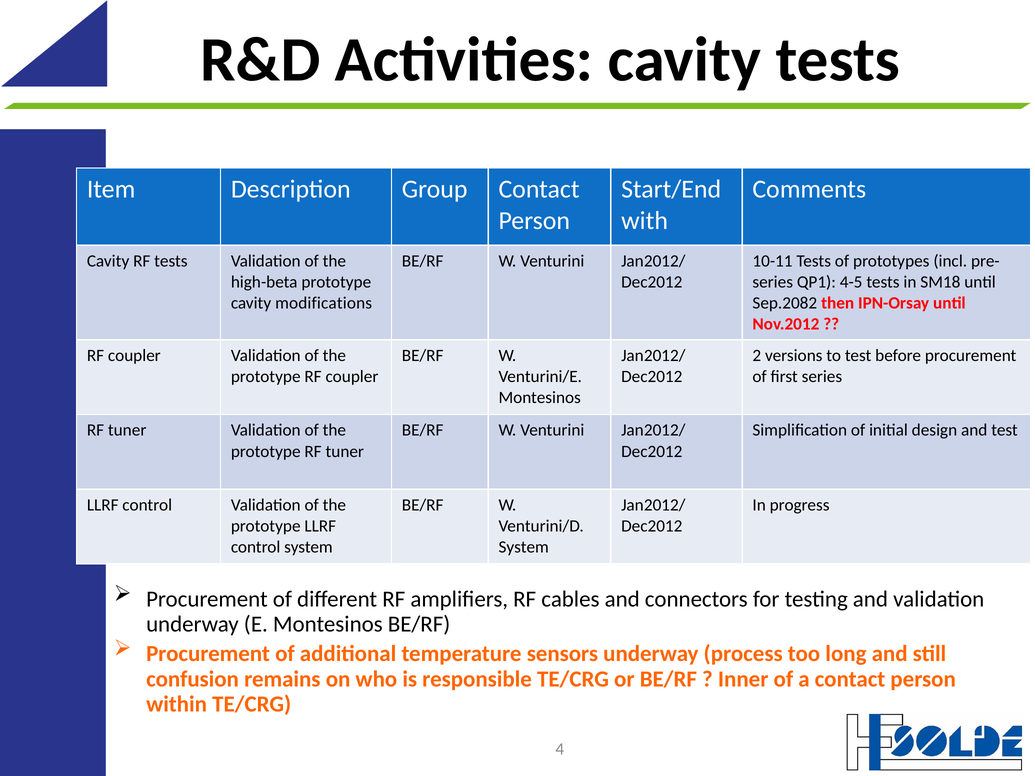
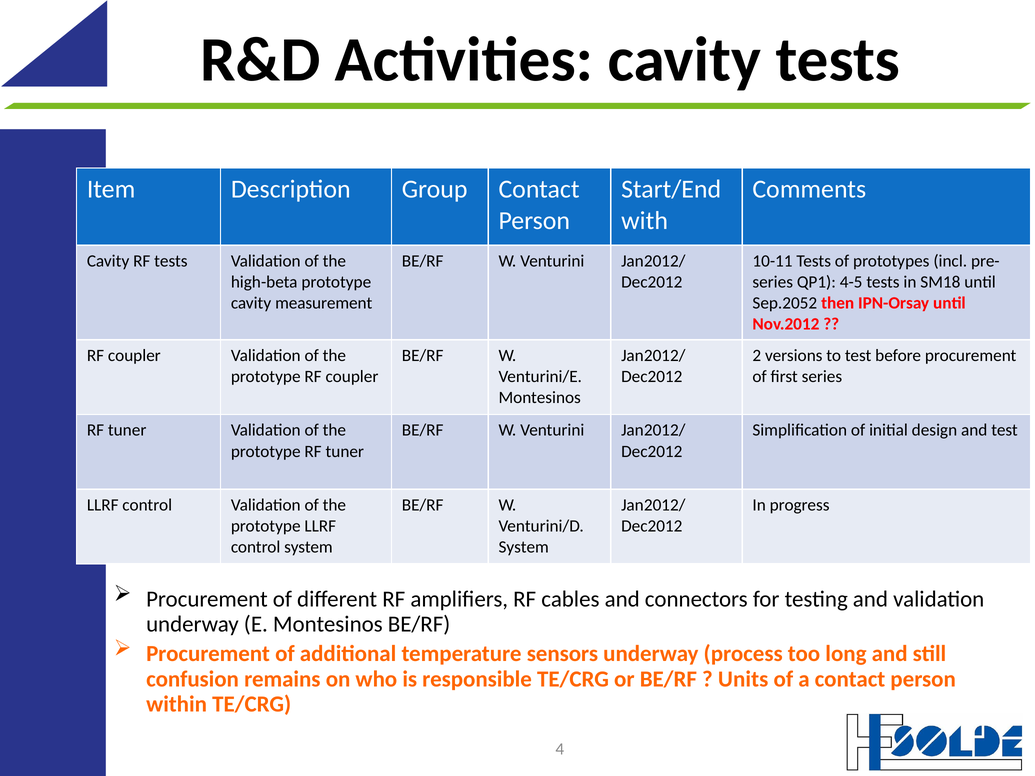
modifications: modifications -> measurement (324, 303)
Sep.2082: Sep.2082 -> Sep.2052 (785, 303)
Inner: Inner -> Units (743, 679)
